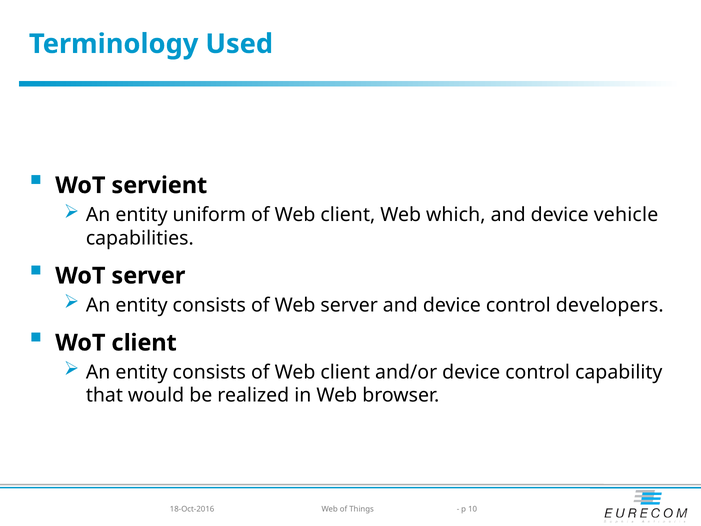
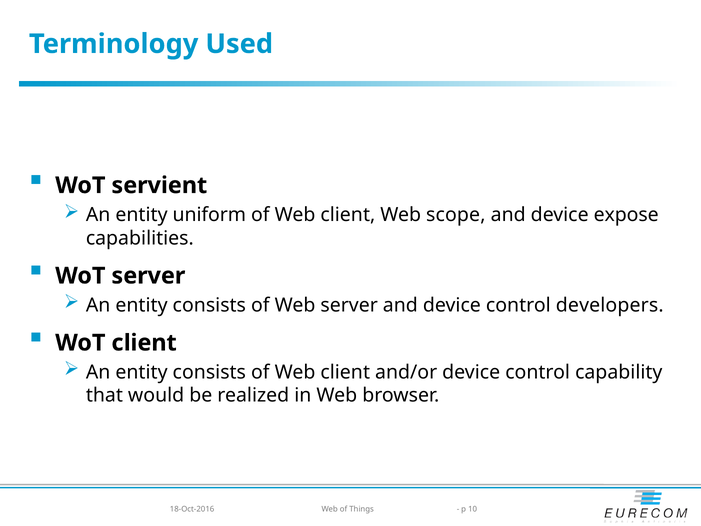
which: which -> scope (456, 215)
vehicle: vehicle -> expose (626, 215)
